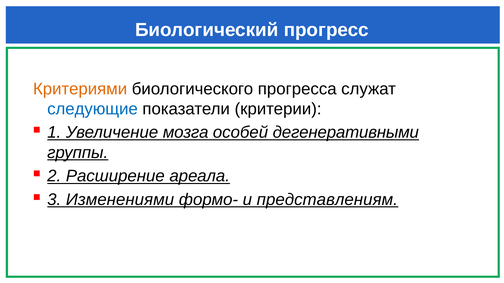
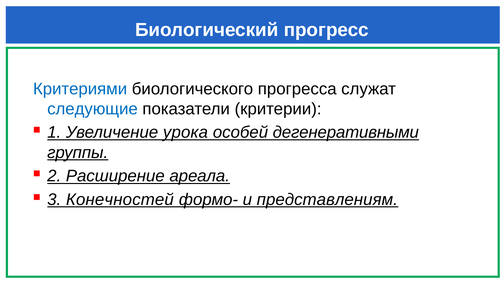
Критериями colour: orange -> blue (80, 89)
мозга: мозга -> урока (185, 133)
Изменениями: Изменениями -> Конечностей (120, 200)
